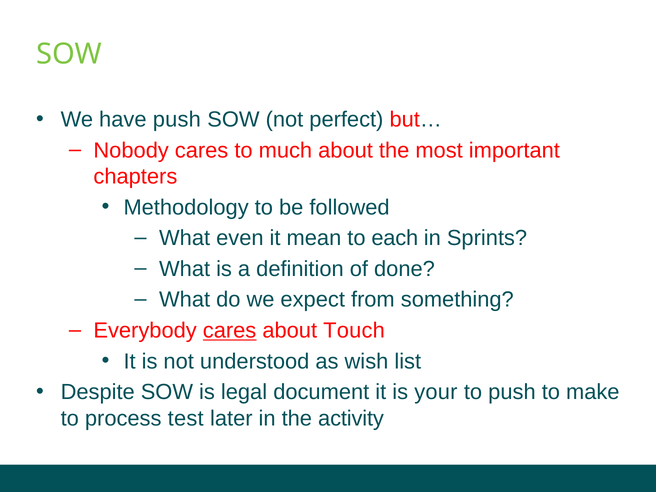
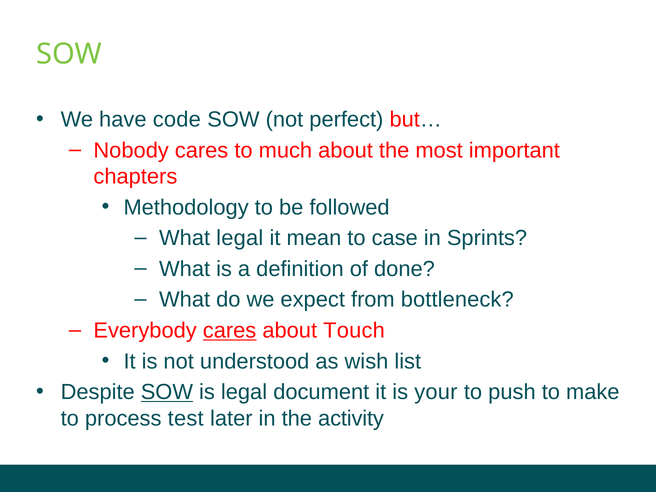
have push: push -> code (177, 120)
What even: even -> legal (240, 238)
each: each -> case (395, 238)
something: something -> bottleneck (457, 300)
SOW underline: none -> present (167, 392)
